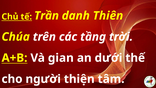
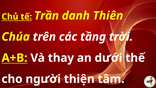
gian: gian -> thay (61, 58)
